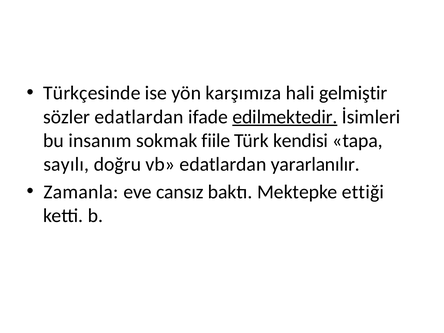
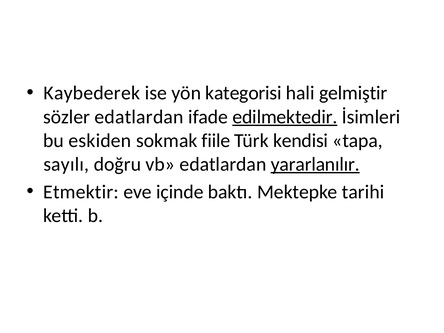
Türkçesinde: Türkçesinde -> Kaybederek (92, 93)
karşımıza: karşımıza -> kategorisi (243, 93)
insanım: insanım -> eskiden (100, 141)
yararlanılır underline: none -> present (315, 164)
Zamanla: Zamanla -> Etmektir (81, 192)
cansız: cansız -> içinde (180, 192)
ettiği: ettiği -> tarihi (363, 192)
